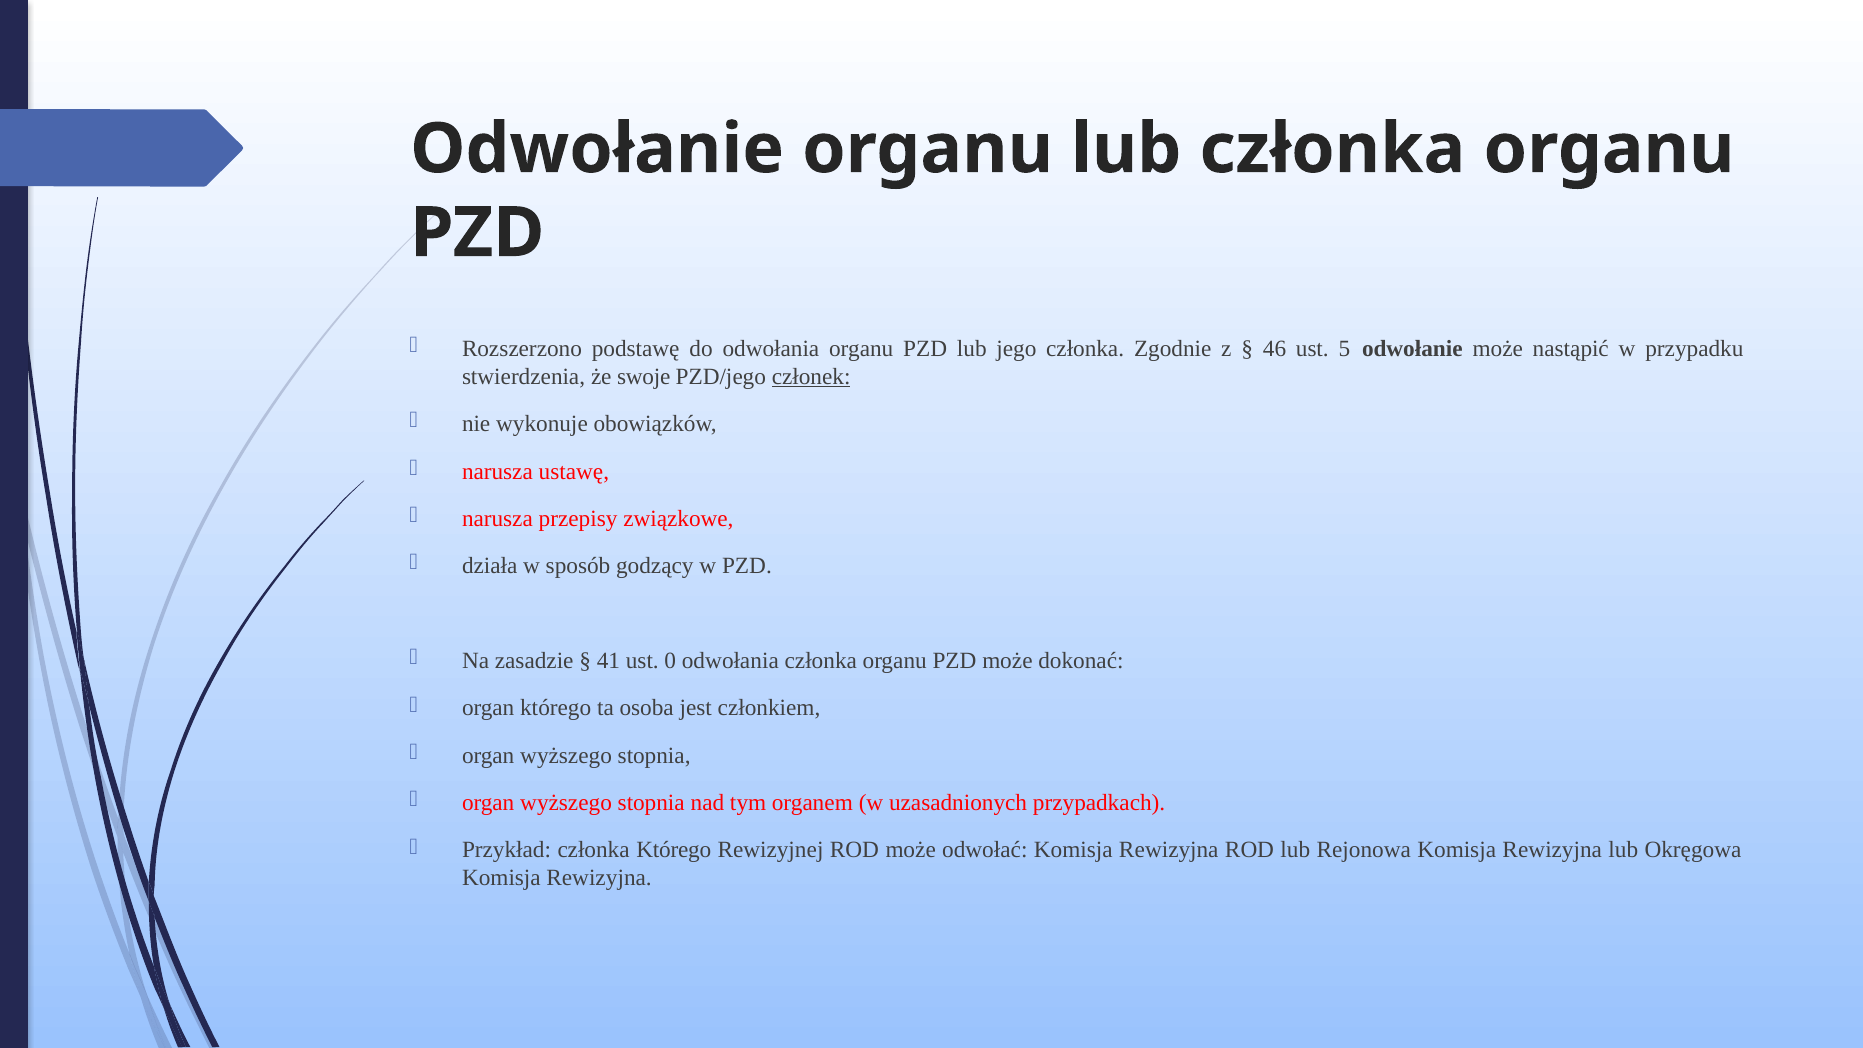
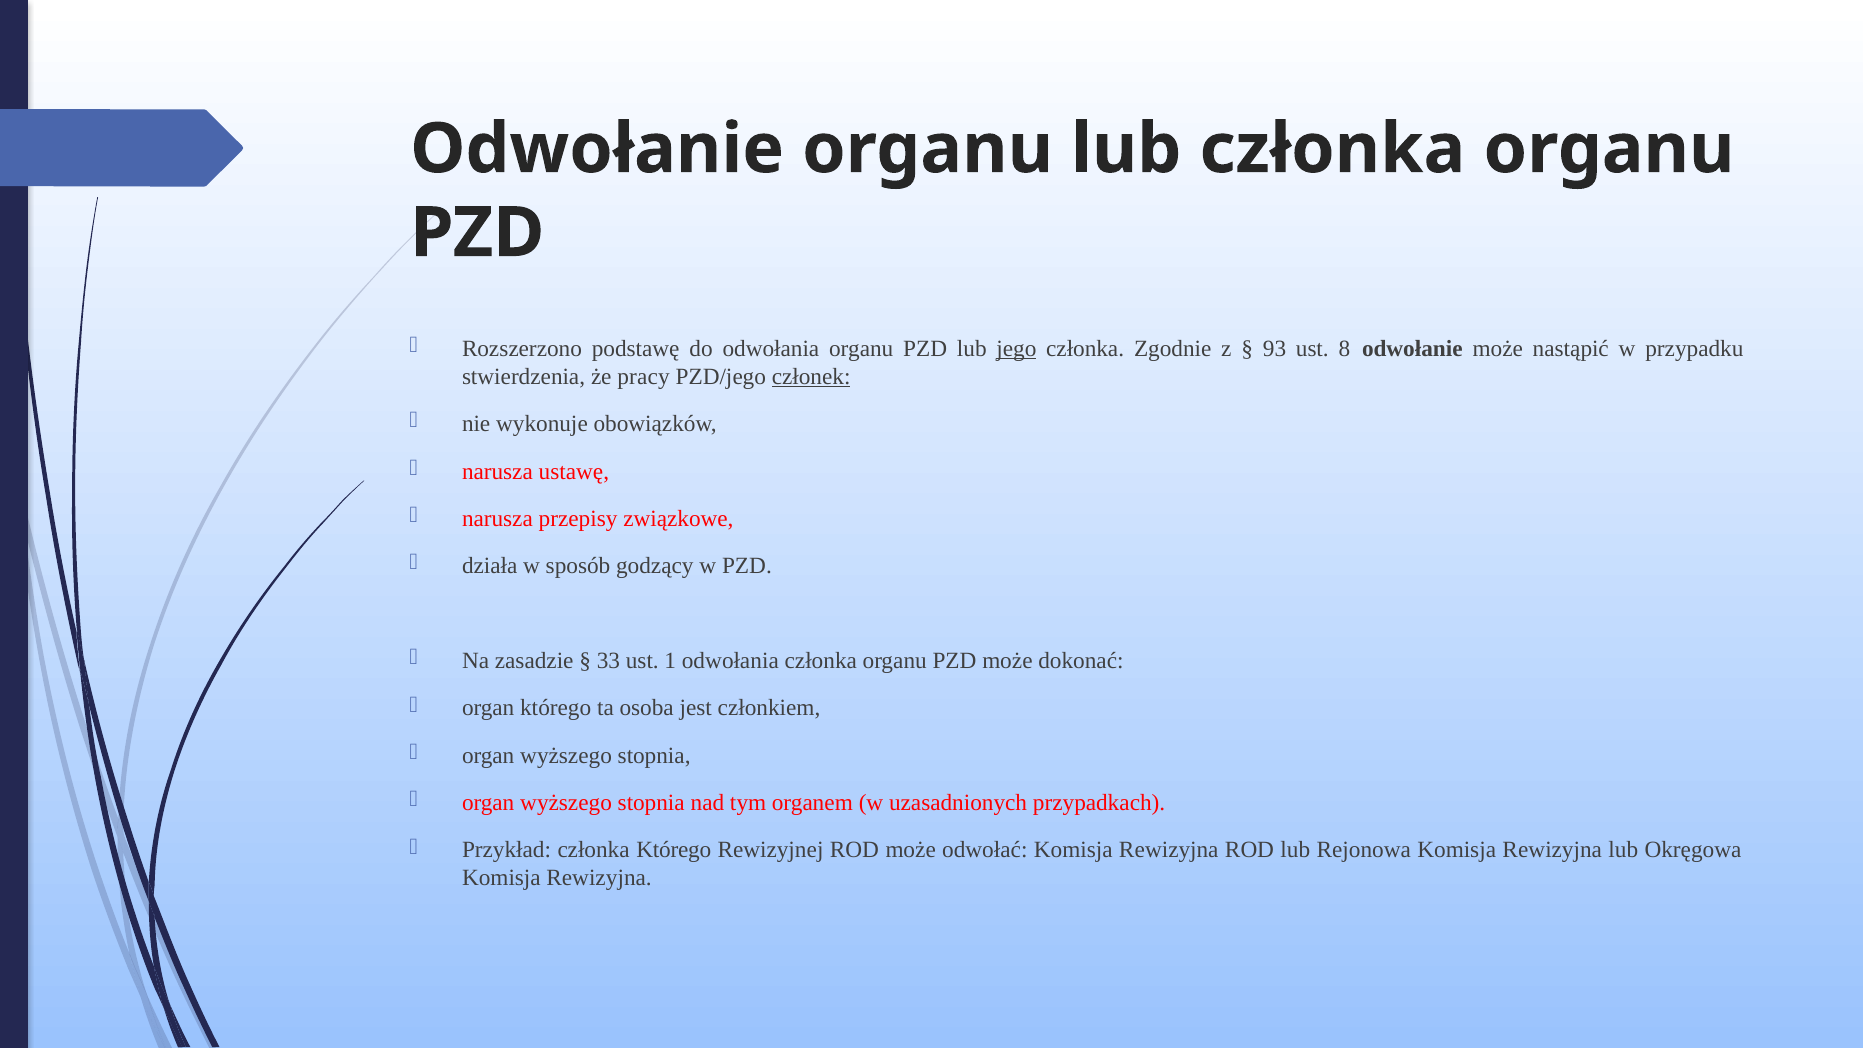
jego underline: none -> present (1016, 349)
46: 46 -> 93 (1275, 349)
5: 5 -> 8 (1344, 349)
swoje: swoje -> pracy (644, 377)
41: 41 -> 33 (608, 661)
0: 0 -> 1 (670, 661)
